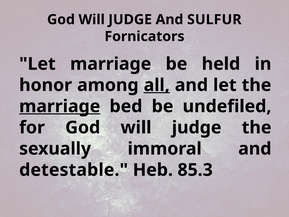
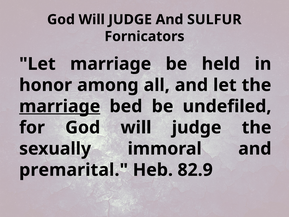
all underline: present -> none (157, 85)
detestable: detestable -> premarital (74, 170)
85.3: 85.3 -> 82.9 (195, 170)
